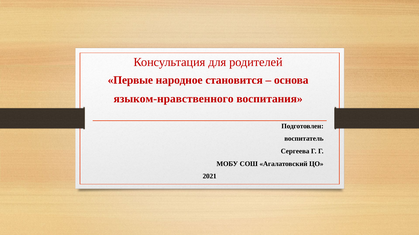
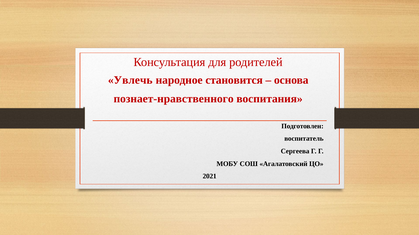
Первые: Первые -> Увлечь (130, 80)
языком-нравственного: языком-нравственного -> познает-нравственного (174, 99)
